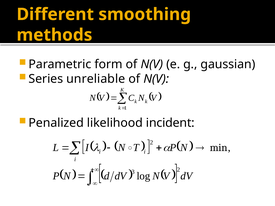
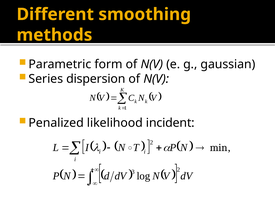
unreliable: unreliable -> dispersion (96, 79)
